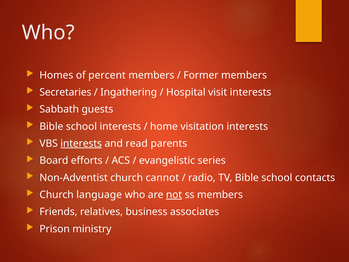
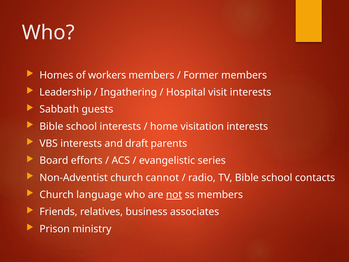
percent: percent -> workers (107, 75)
Secretaries: Secretaries -> Leadership (65, 92)
interests underline: present -> none (81, 143)
read: read -> draft (137, 143)
